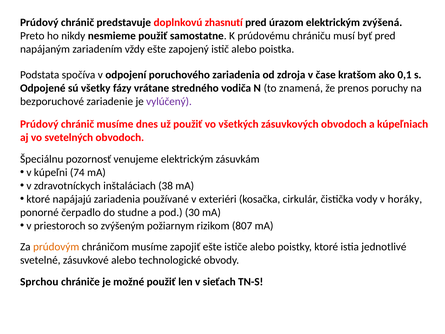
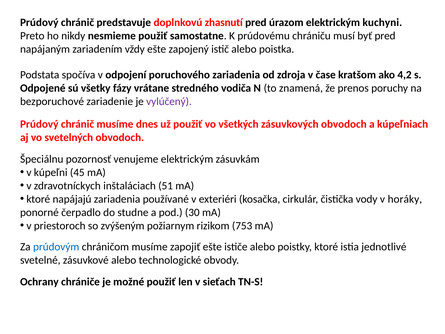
zvýšená: zvýšená -> kuchyni (382, 22)
0,1: 0,1 -> 4,2 (405, 75)
74: 74 -> 45 (77, 172)
38: 38 -> 51 (166, 186)
807: 807 -> 753 (242, 226)
prúdovým colour: orange -> blue (56, 247)
Sprchou: Sprchou -> Ochrany (39, 282)
